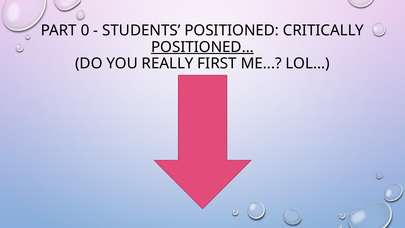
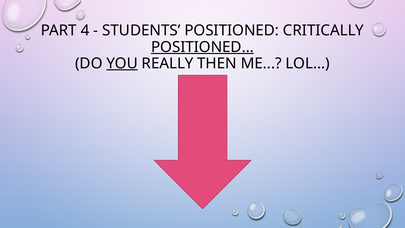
0: 0 -> 4 (85, 31)
YOU underline: none -> present (122, 63)
FIRST: FIRST -> THEN (217, 63)
